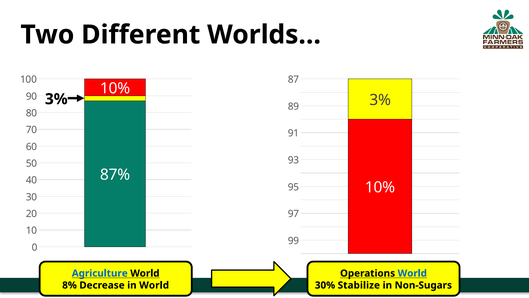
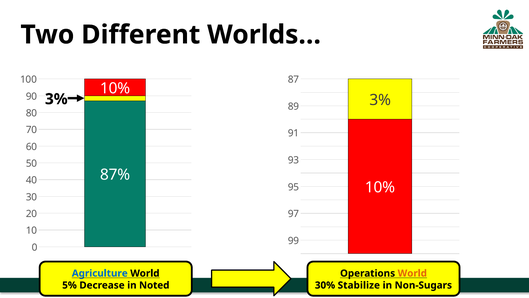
World colour: blue -> orange (412, 273)
8%: 8% -> 5% (69, 285)
in World: World -> Noted (154, 285)
